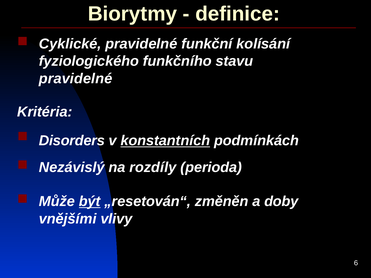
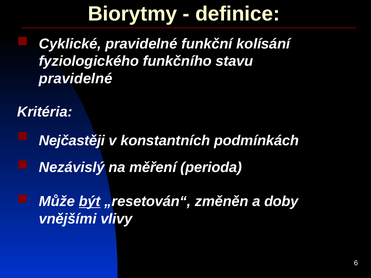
Disorders: Disorders -> Nejčastěji (72, 141)
konstantních underline: present -> none (165, 141)
rozdíly: rozdíly -> měření (153, 168)
